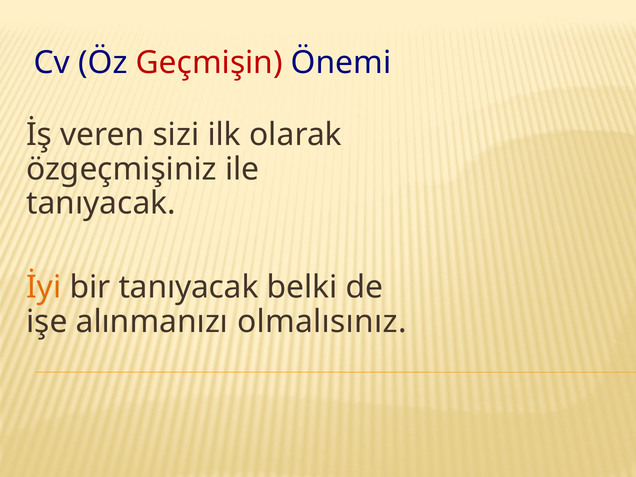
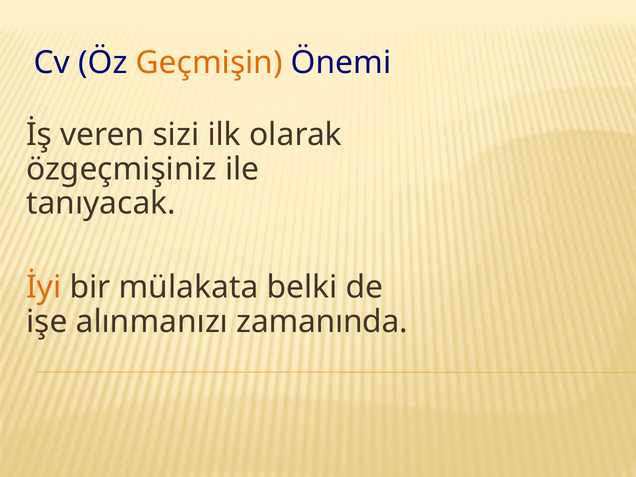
Geçmişin colour: red -> orange (209, 63)
bir tanıyacak: tanıyacak -> mülakata (188, 287)
olmalısınız: olmalısınız -> zamanında (322, 322)
